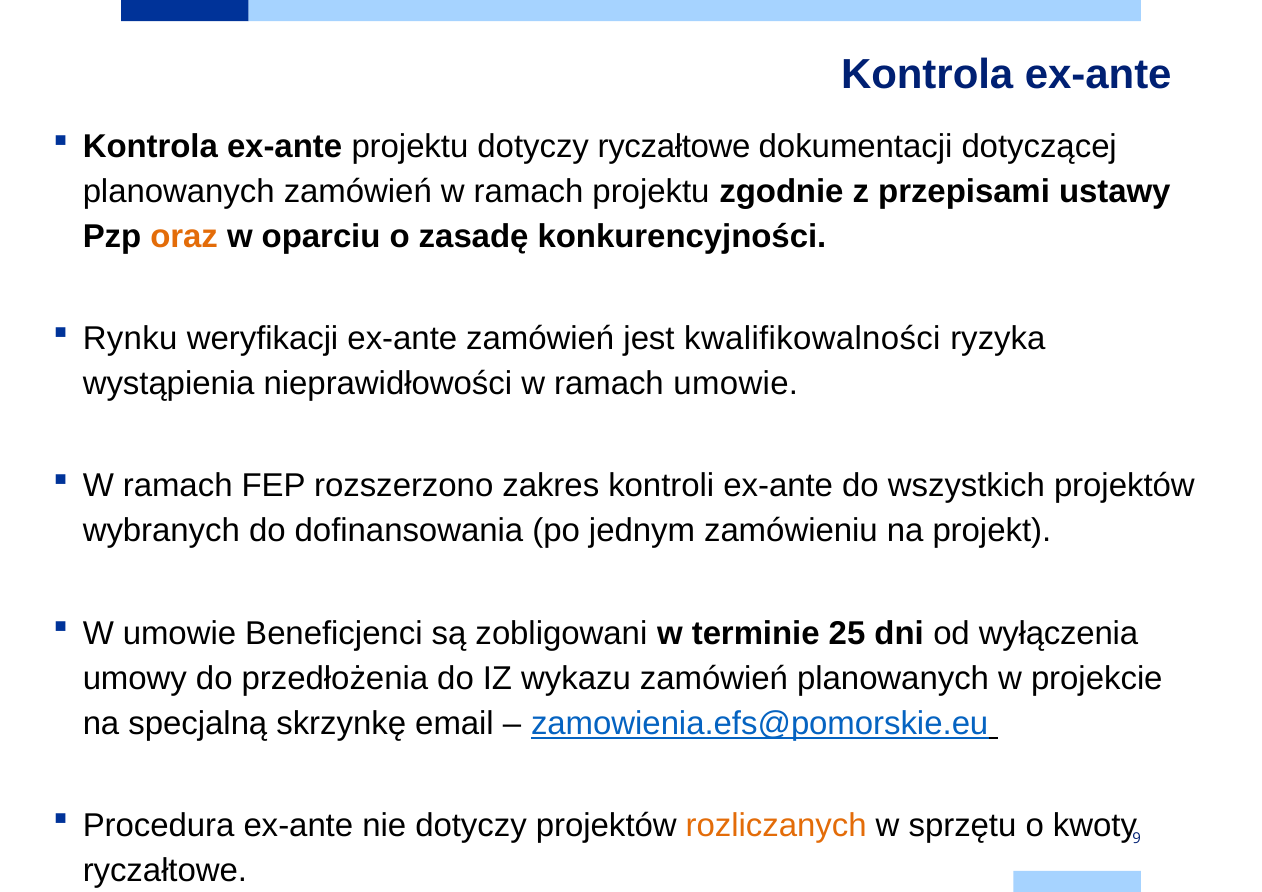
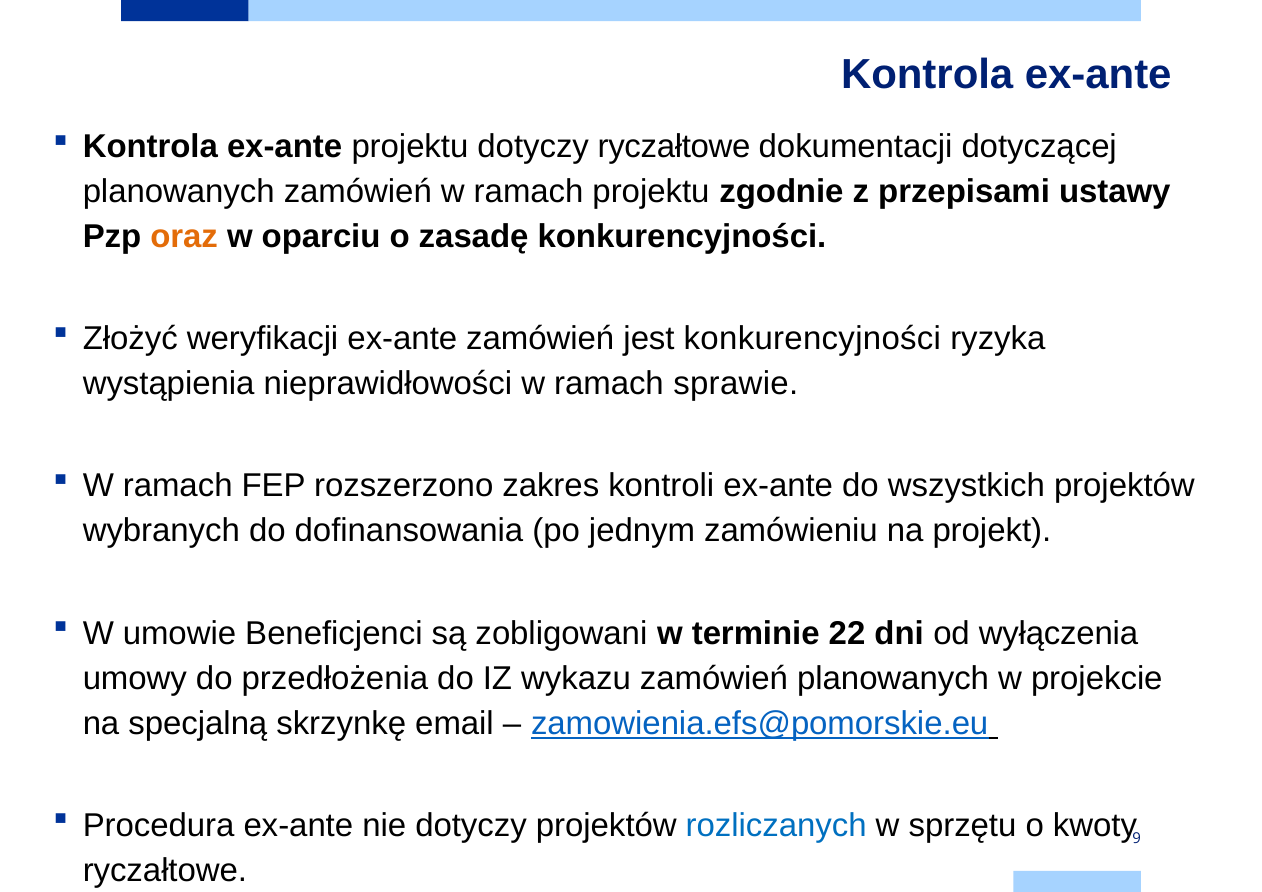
Rynku: Rynku -> Złożyć (130, 339)
jest kwalifikowalności: kwalifikowalności -> konkurencyjności (812, 339)
ramach umowie: umowie -> sprawie (736, 384)
25: 25 -> 22 (847, 633)
rozliczanych colour: orange -> blue (776, 826)
